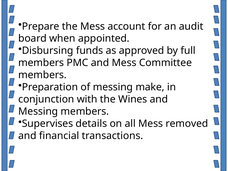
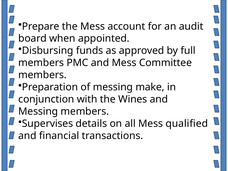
removed: removed -> qualified (187, 124)
